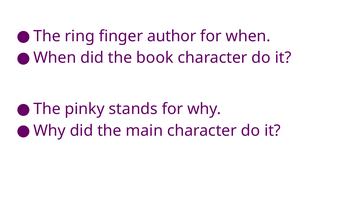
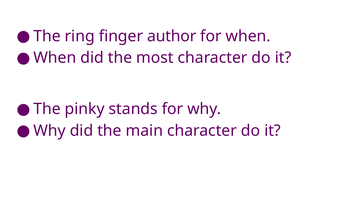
book: book -> most (155, 58)
